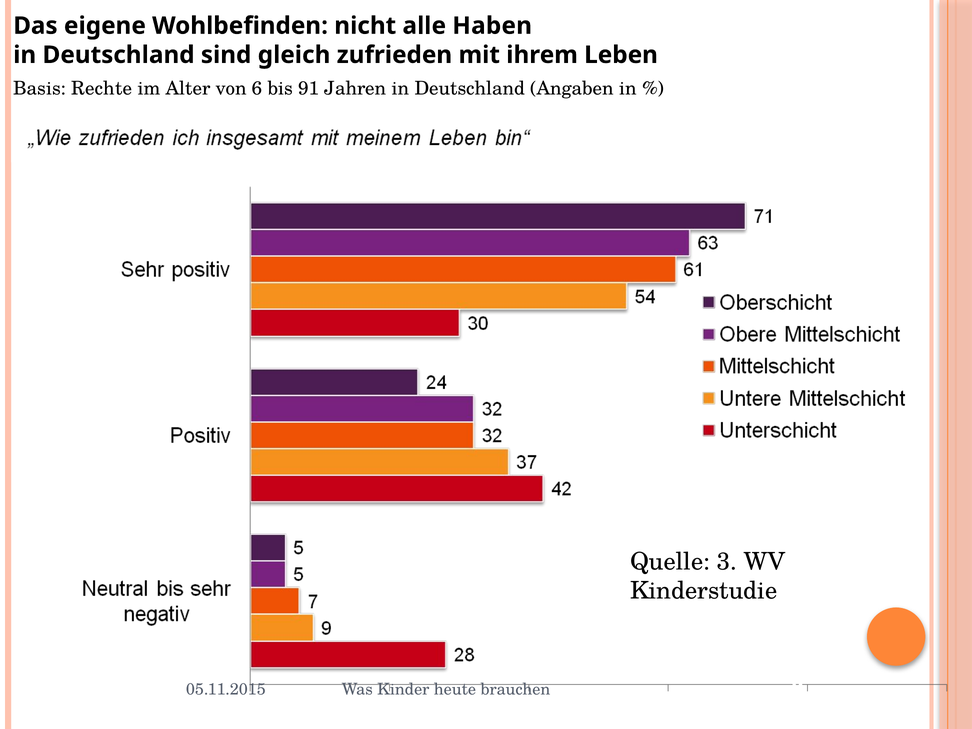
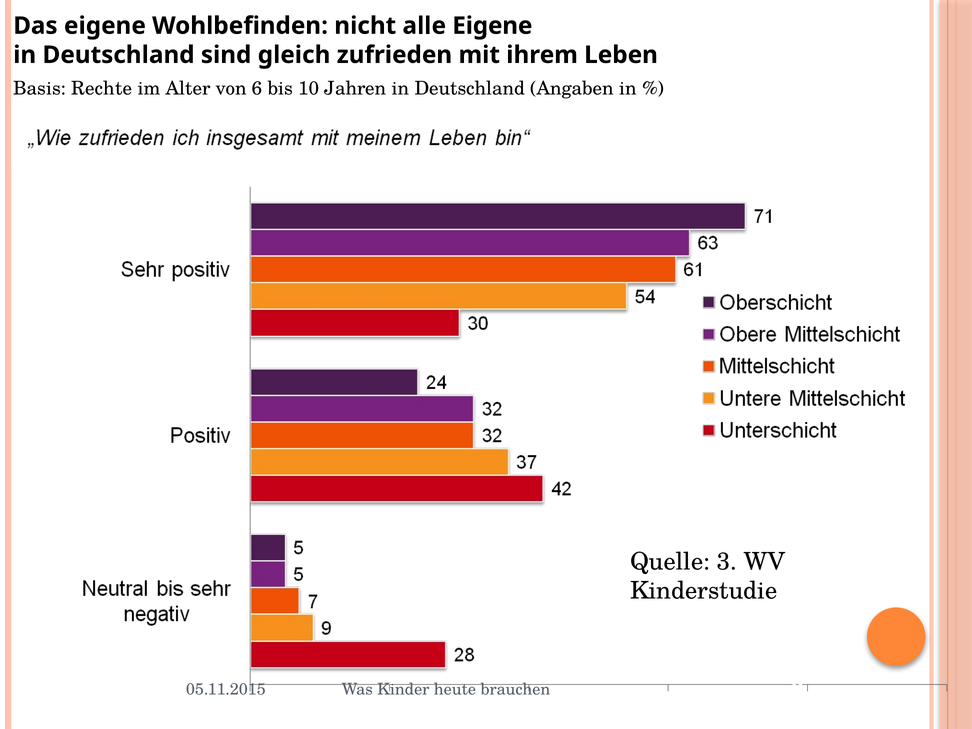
alle Haben: Haben -> Eigene (492, 26)
91: 91 -> 10 (309, 89)
